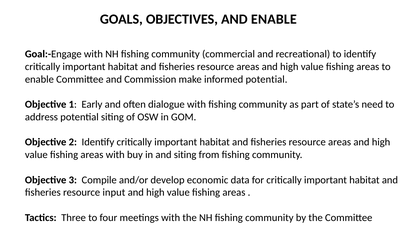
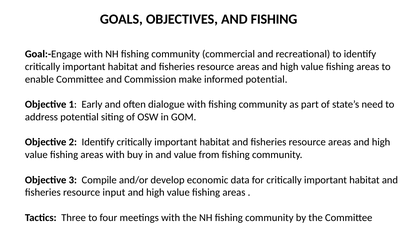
AND ENABLE: ENABLE -> FISHING (274, 19)
and siting: siting -> value (185, 155)
